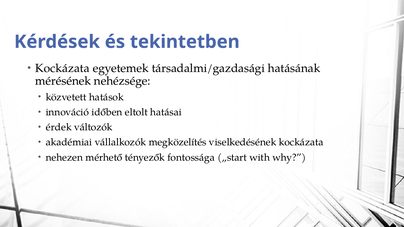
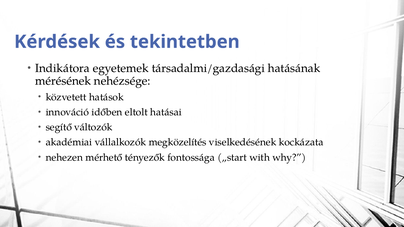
Kockázata: Kockázata -> Indikátora (62, 68)
érdek: érdek -> segítő (59, 127)
